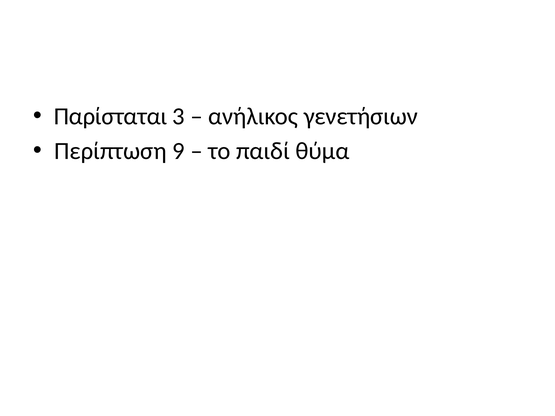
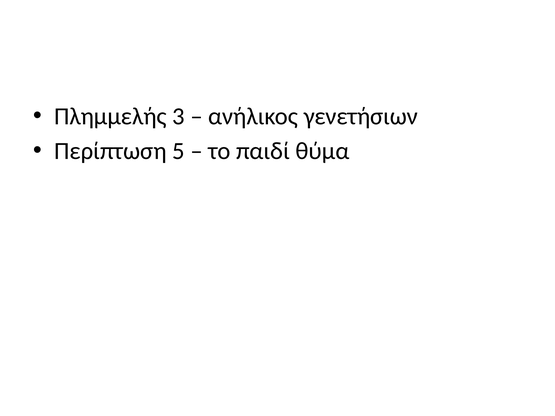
Παρίσταται: Παρίσταται -> Πλημμελής (110, 116)
9: 9 -> 5 (178, 151)
